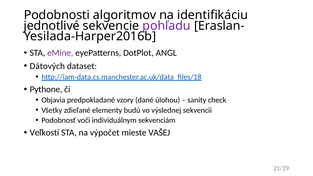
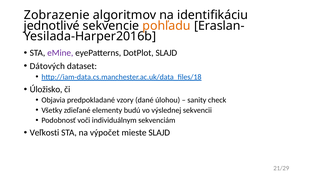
Podobnosti: Podobnosti -> Zobrazenie (57, 15)
pohľadu colour: purple -> orange (167, 26)
DotPlot ANGL: ANGL -> SLAJD (166, 53)
Pythone: Pythone -> Úložisko (46, 89)
mieste VAŠEJ: VAŠEJ -> SLAJD (159, 133)
